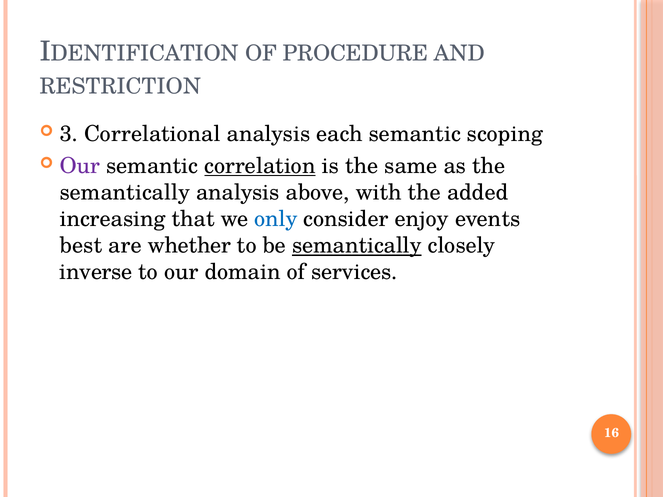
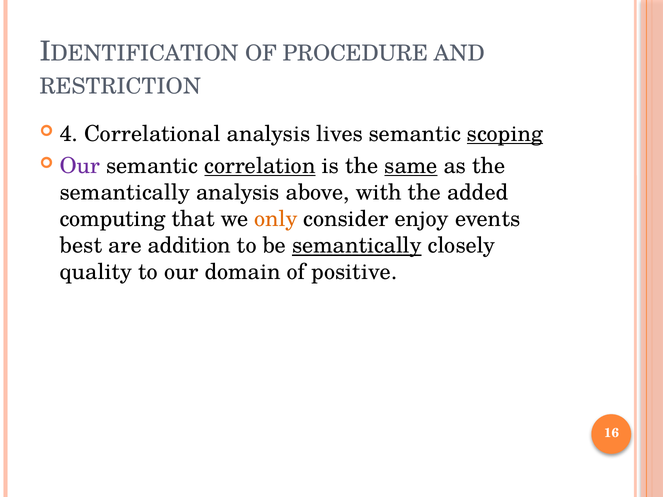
3: 3 -> 4 (69, 134)
each: each -> lives (340, 134)
scoping underline: none -> present (505, 134)
same underline: none -> present (411, 166)
increasing: increasing -> computing (113, 219)
only colour: blue -> orange (276, 219)
whether: whether -> addition (189, 246)
inverse: inverse -> quality (96, 272)
services: services -> positive (354, 272)
